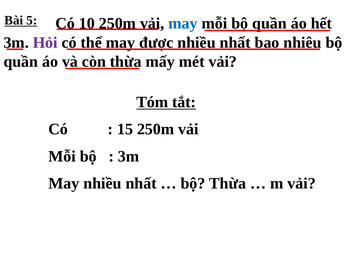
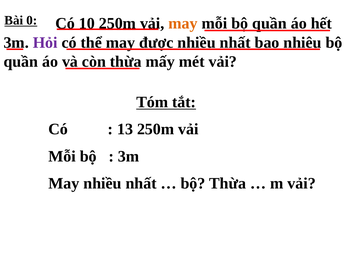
5: 5 -> 0 (32, 20)
may colour: blue -> orange (183, 23)
15: 15 -> 13 (125, 129)
